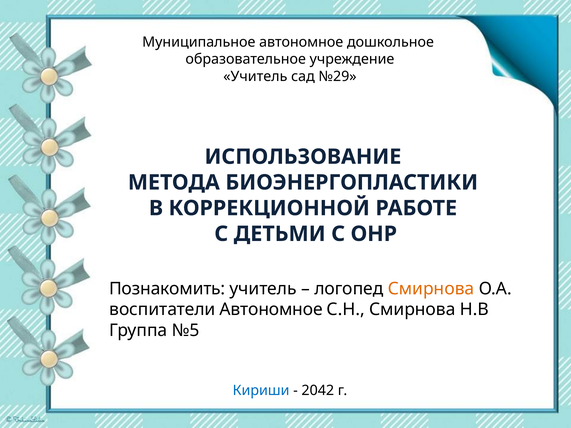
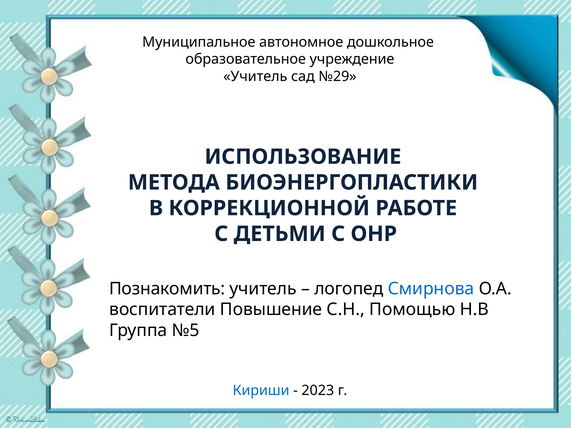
Смирнова colour: orange -> blue (431, 289)
воспитатели Автономное: Автономное -> Повышение (271, 310)
С.Н Смирнова: Смирнова -> Помощью (412, 310)
2042: 2042 -> 2023 (318, 391)
